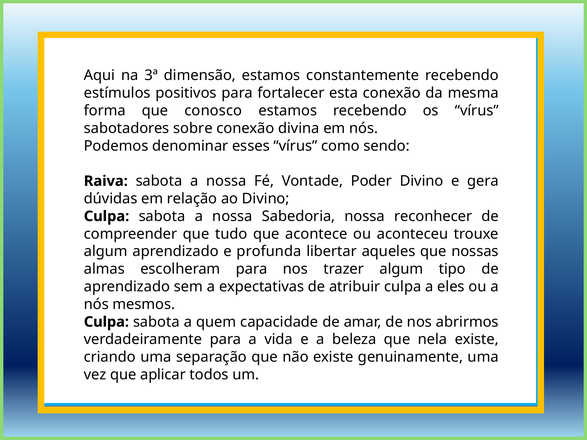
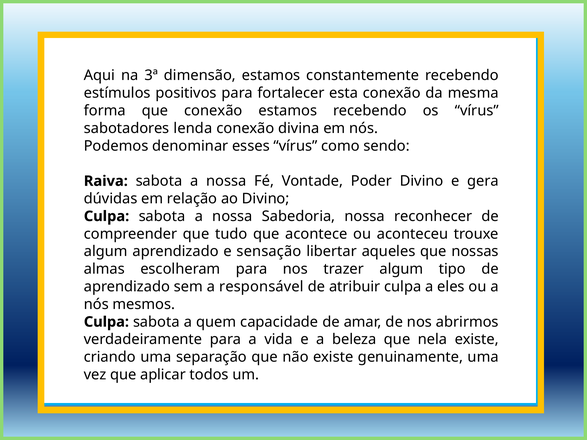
que conosco: conosco -> conexão (213, 111)
sobre: sobre -> lenda (193, 128)
profunda: profunda -> sensação (269, 252)
expectativas: expectativas -> responsável (261, 287)
